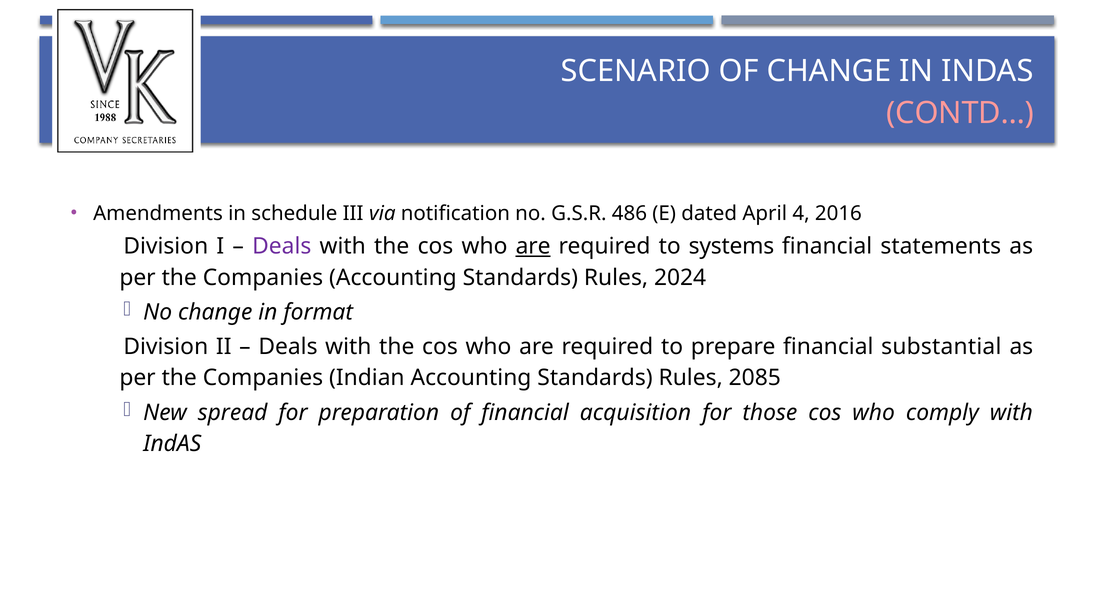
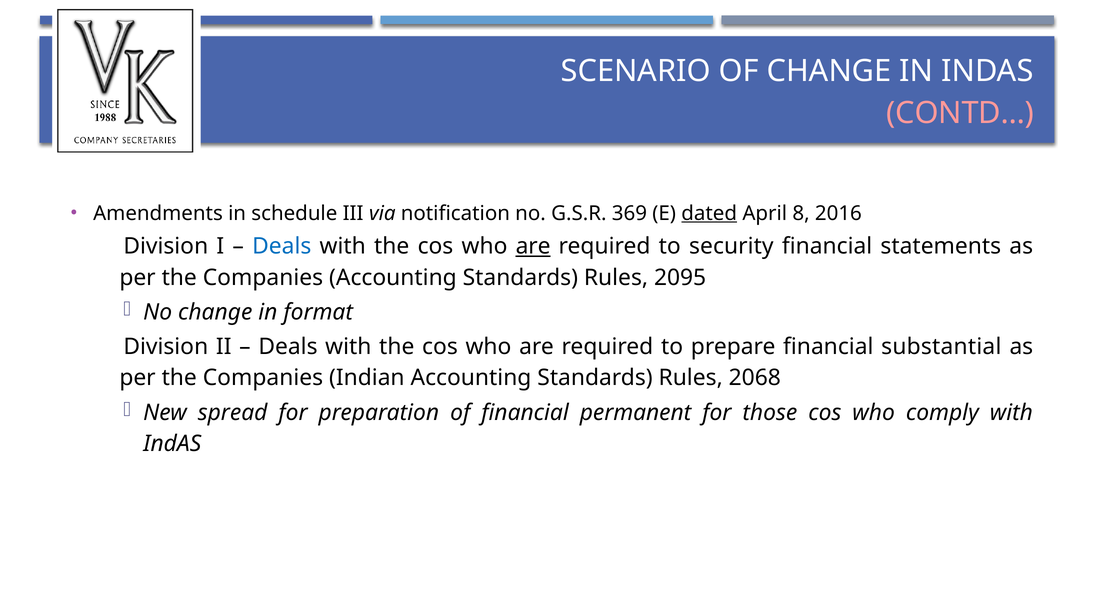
486: 486 -> 369 (629, 213)
dated underline: none -> present (709, 213)
4: 4 -> 8 (801, 213)
Deals colour: purple -> blue (282, 247)
systems: systems -> security (731, 247)
2024: 2024 -> 2095 (680, 278)
2085: 2085 -> 2068 (755, 378)
acquisition: acquisition -> permanent (636, 413)
